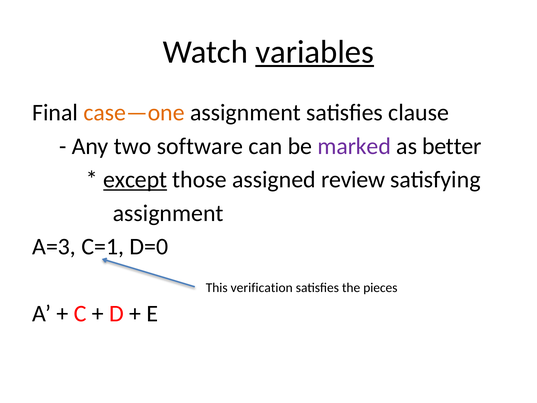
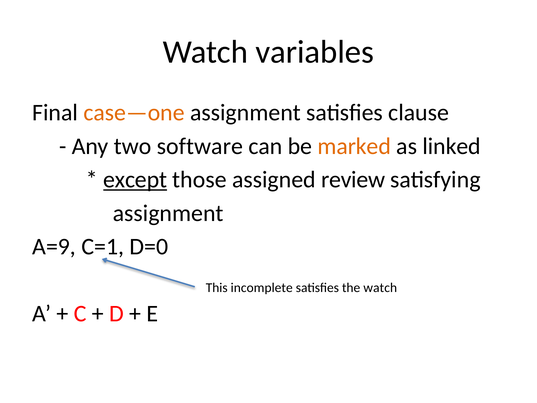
variables underline: present -> none (315, 52)
marked colour: purple -> orange (354, 146)
better: better -> linked (452, 146)
A=3: A=3 -> A=9 (54, 246)
verification: verification -> incomplete (262, 287)
the pieces: pieces -> watch (380, 287)
